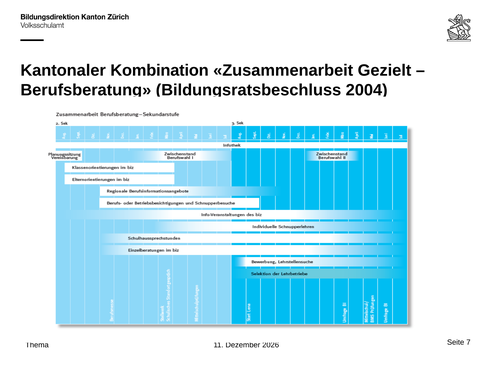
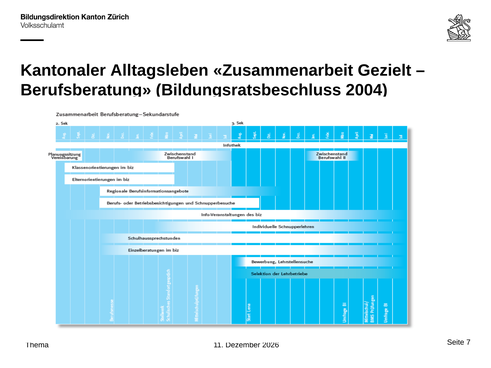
Kombination: Kombination -> Alltagsleben (159, 71)
